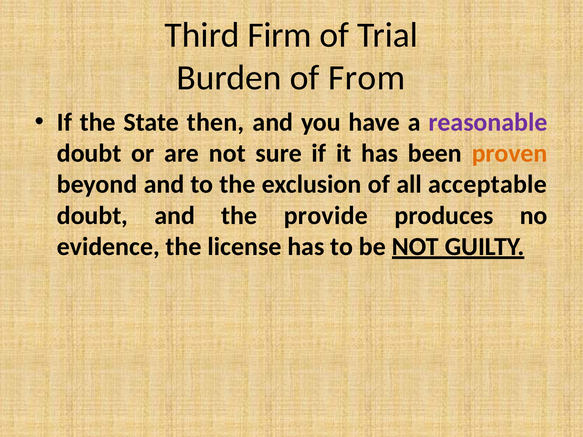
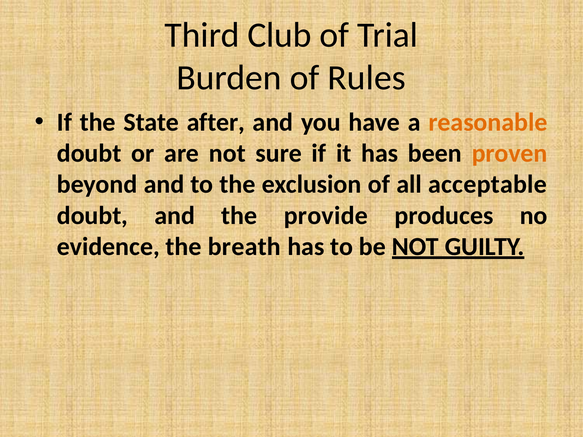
Firm: Firm -> Club (279, 35)
From: From -> Rules (367, 78)
then: then -> after (216, 122)
reasonable colour: purple -> orange (488, 122)
license: license -> breath (244, 247)
